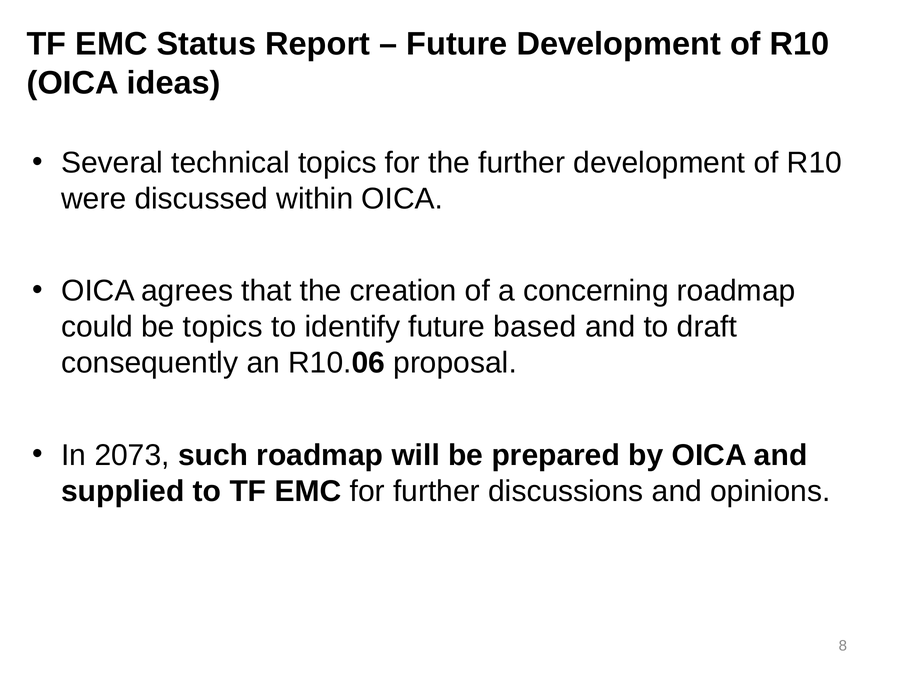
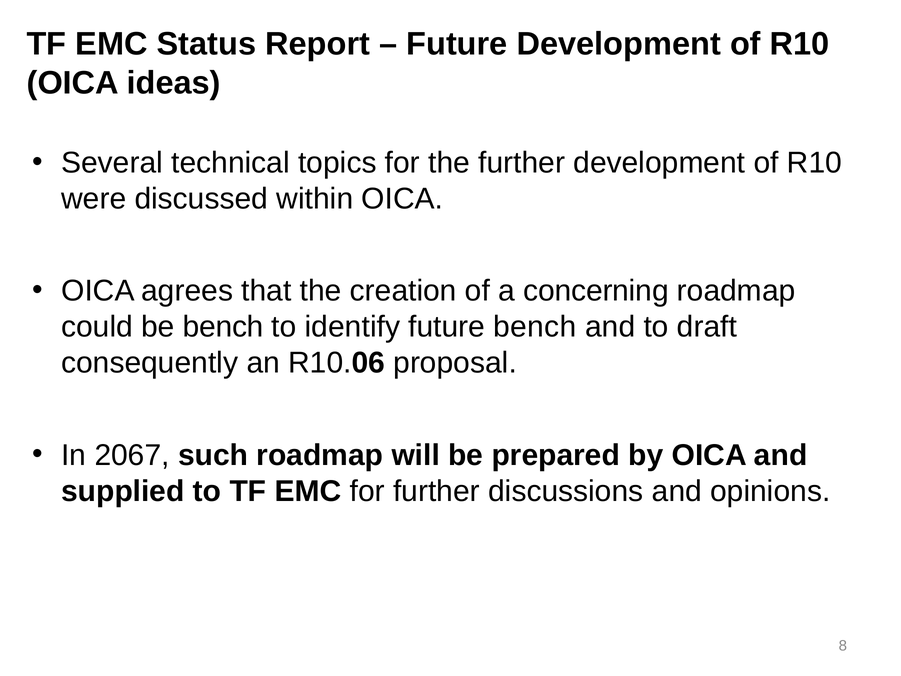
be topics: topics -> bench (223, 327)
future based: based -> bench (535, 327)
2073: 2073 -> 2067 (132, 455)
